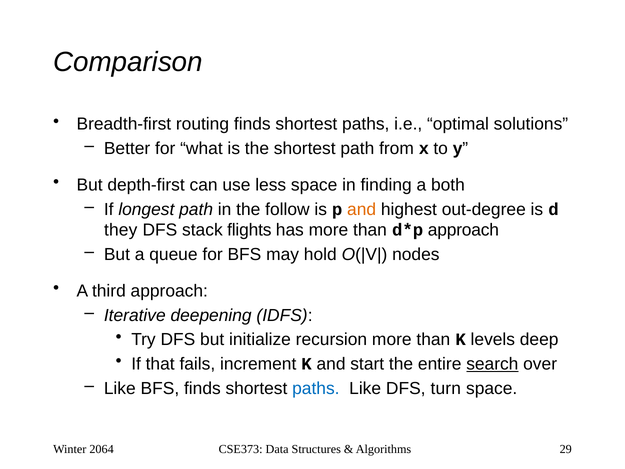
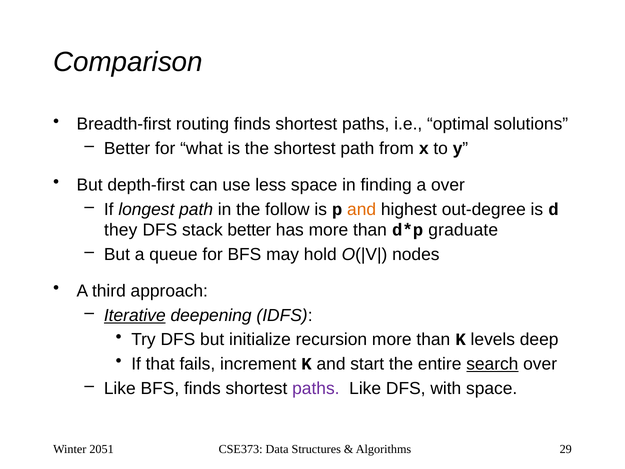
a both: both -> over (448, 185)
stack flights: flights -> better (249, 230)
approach: approach -> graduate (463, 230)
Iterative underline: none -> present (135, 315)
paths colour: blue -> purple (316, 388)
turn: turn -> with (446, 388)
2064: 2064 -> 2051 (102, 449)
